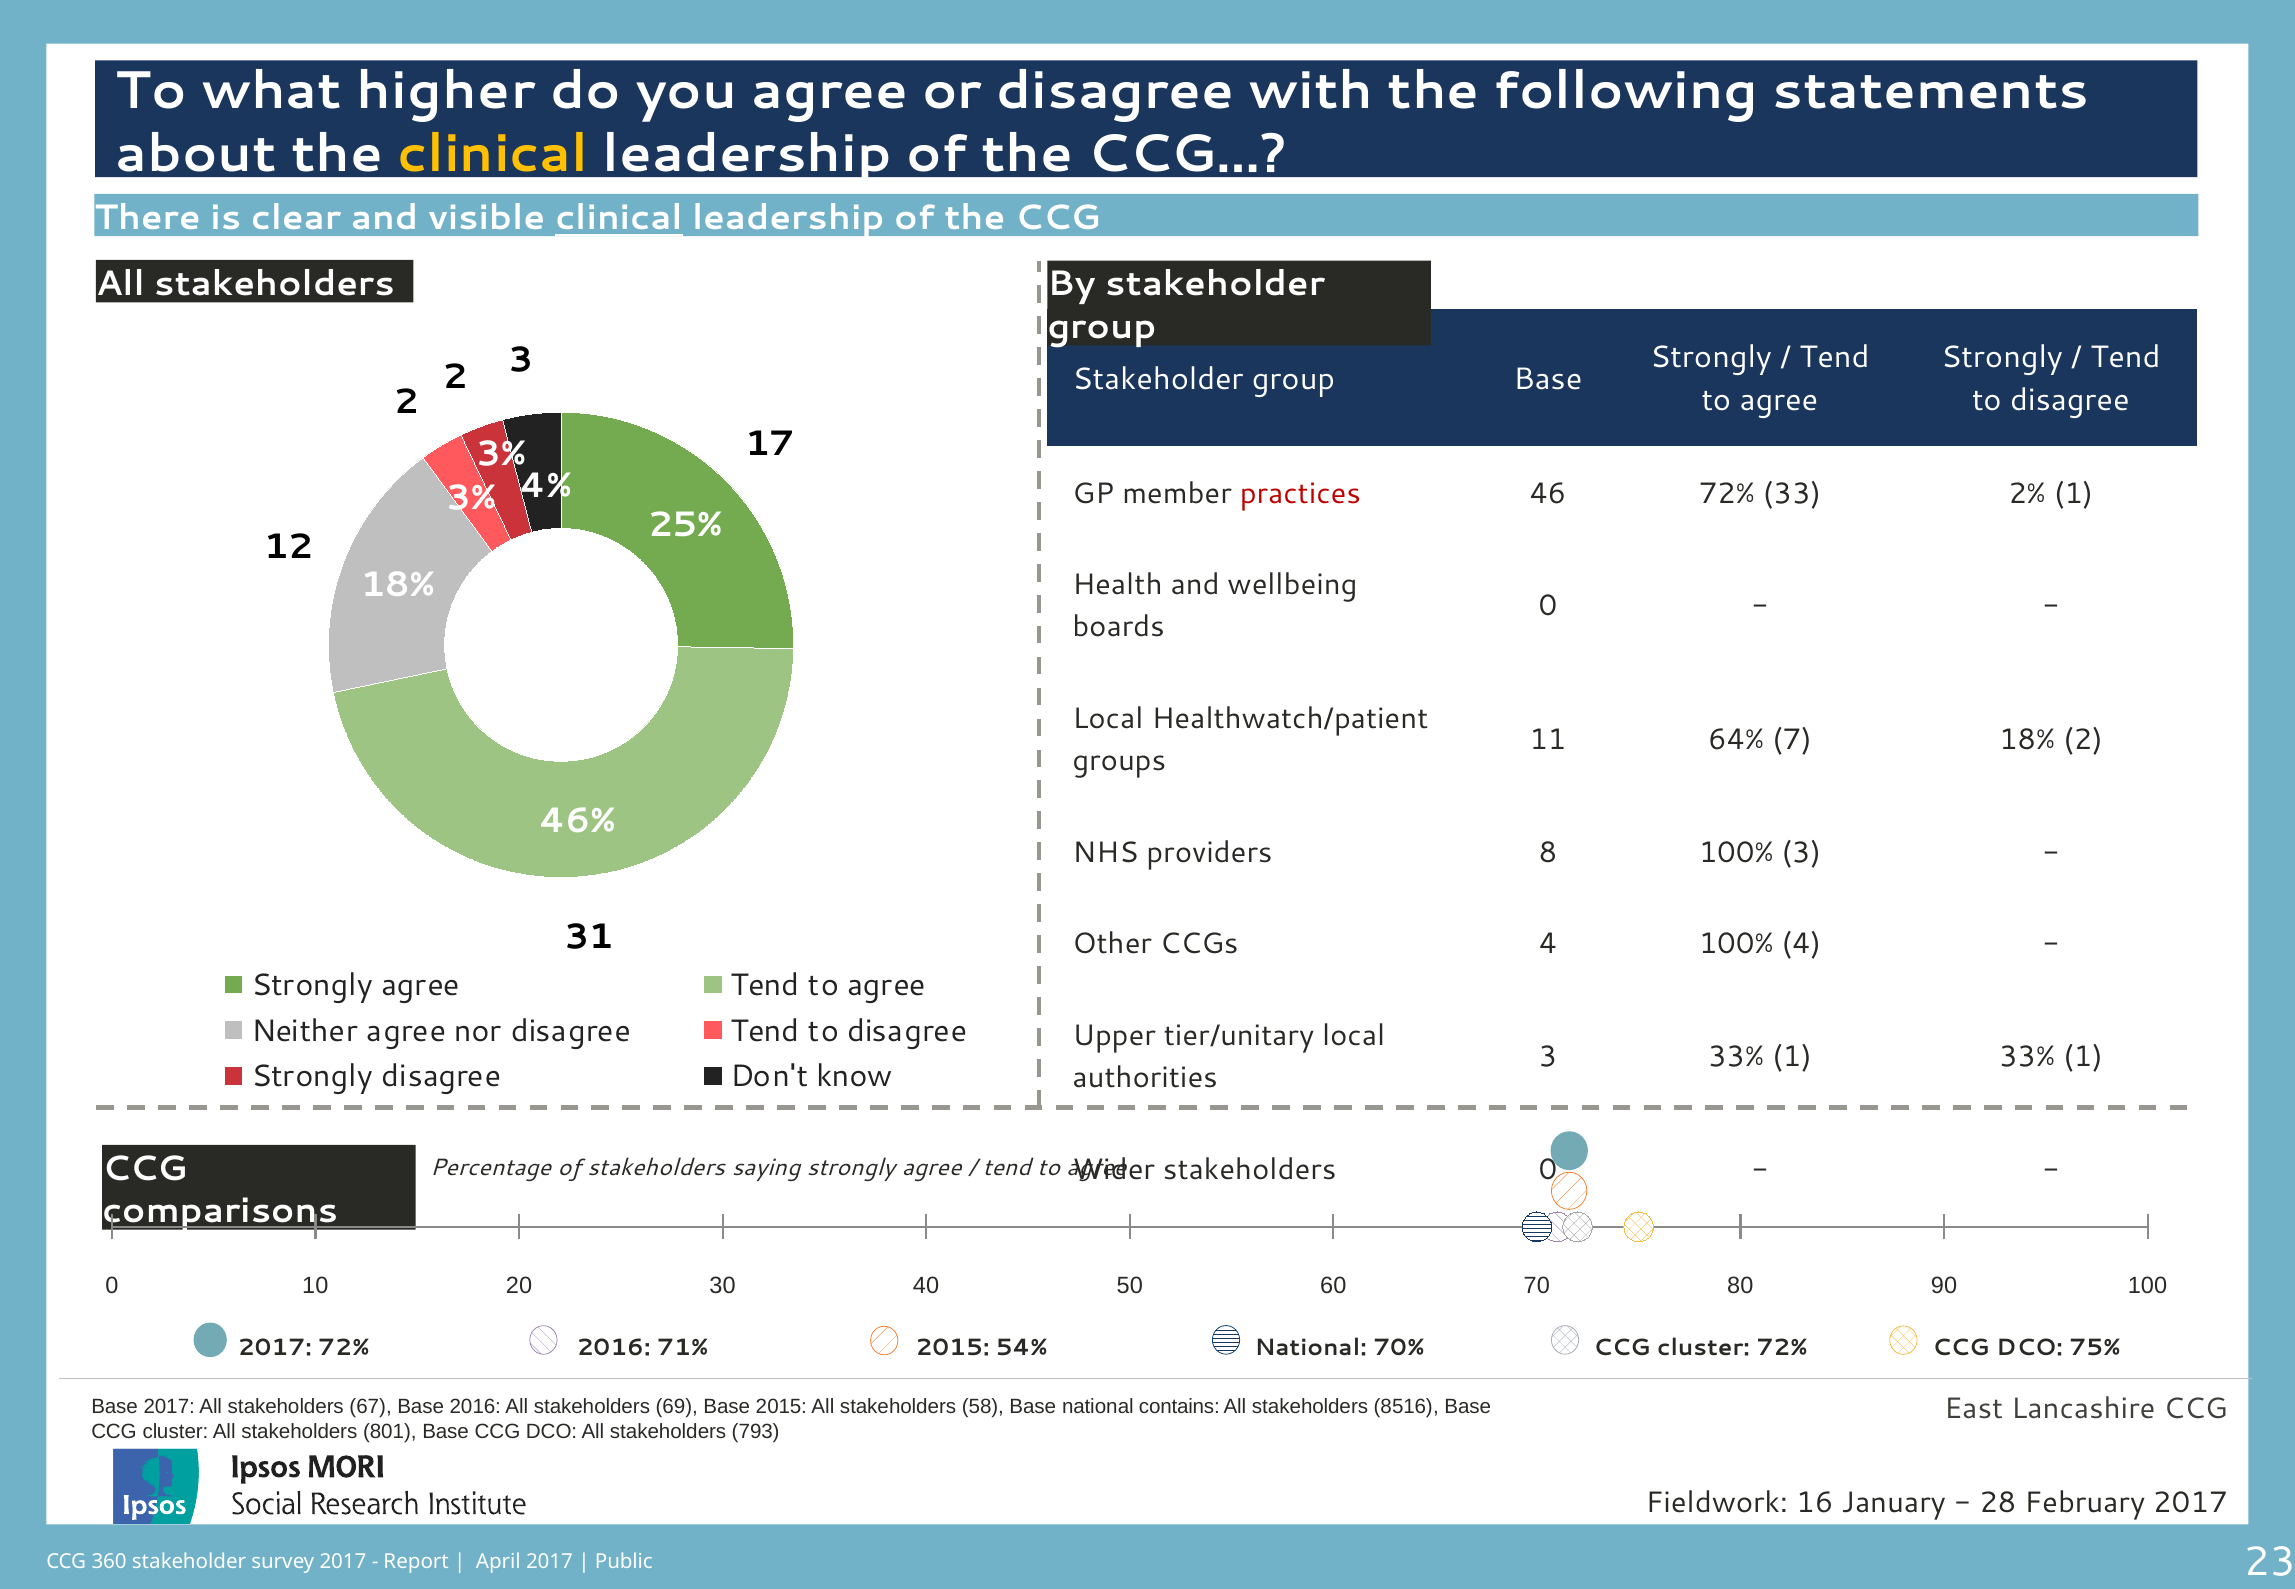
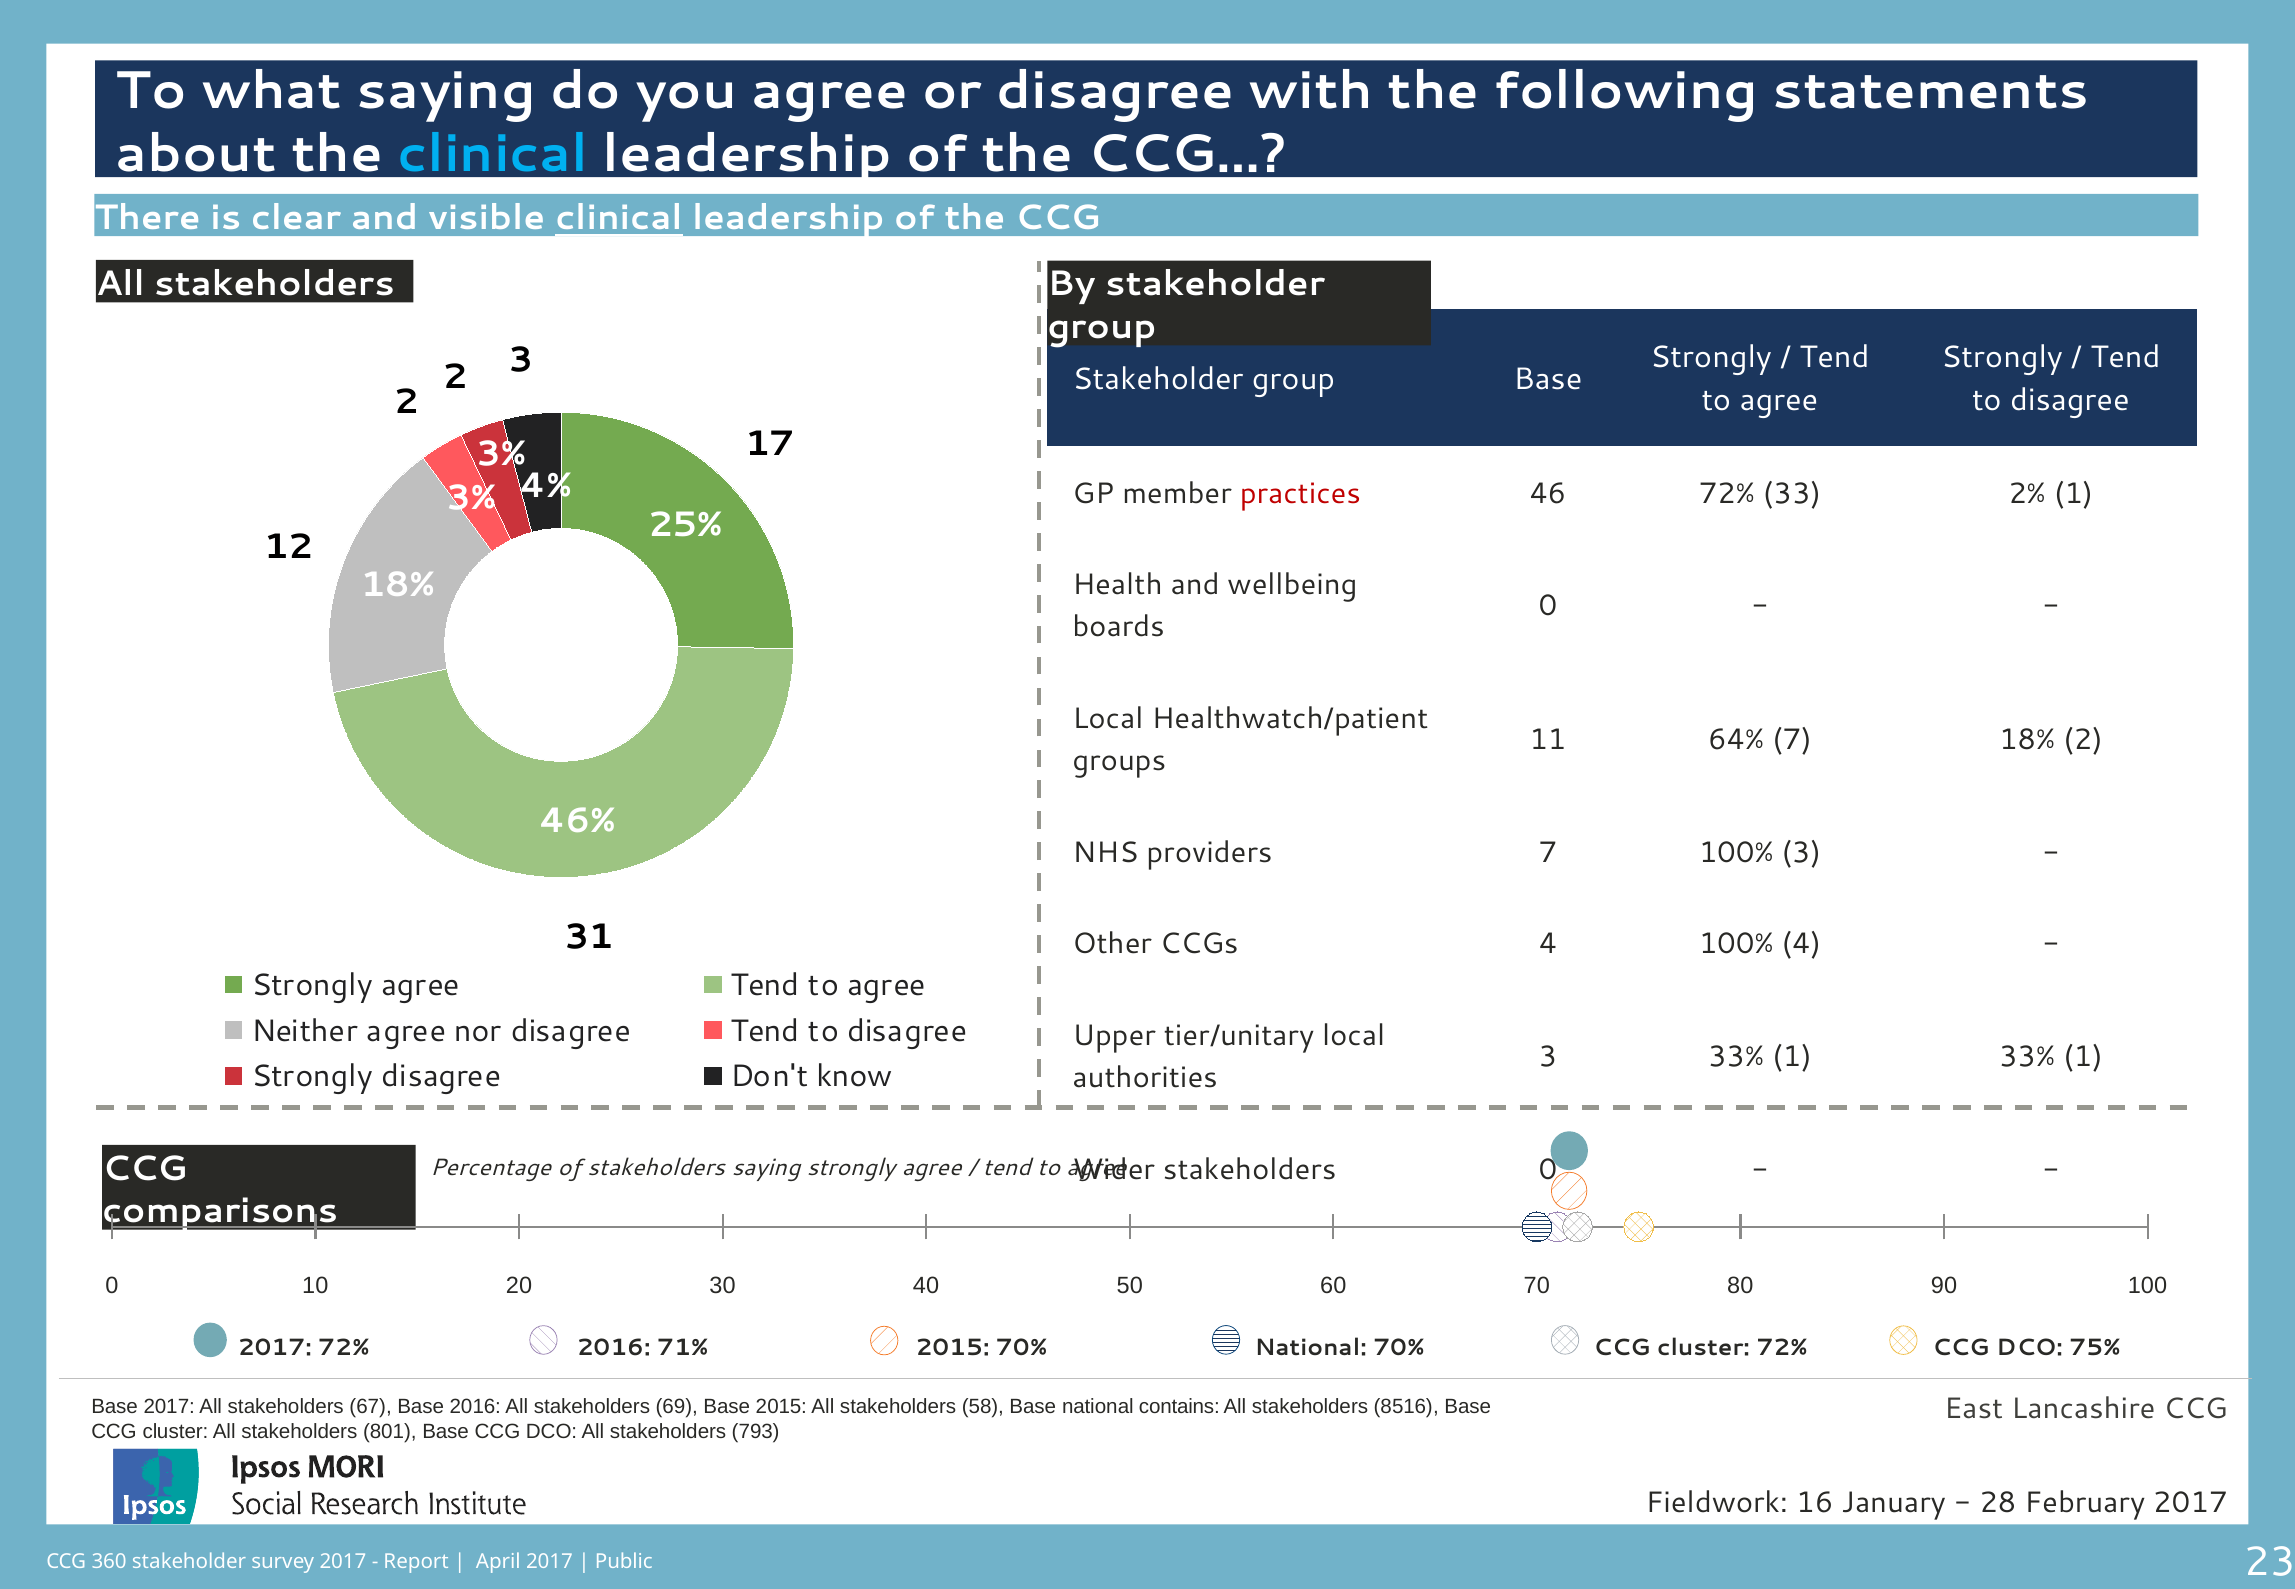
what higher: higher -> saying (446, 91)
clinical colour: yellow -> light blue (493, 154)
providers 8: 8 -> 7 (1548, 852)
2015 54%: 54% -> 70% (1021, 1347)
